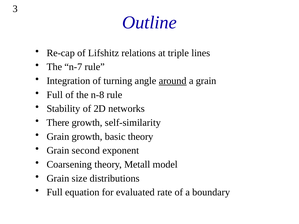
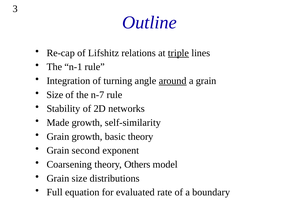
triple underline: none -> present (178, 53)
n-7: n-7 -> n-1 (73, 67)
Full: Full -> Size (55, 95)
n-8: n-8 -> n-7 (98, 95)
There: There -> Made (58, 123)
Metall: Metall -> Others (137, 165)
